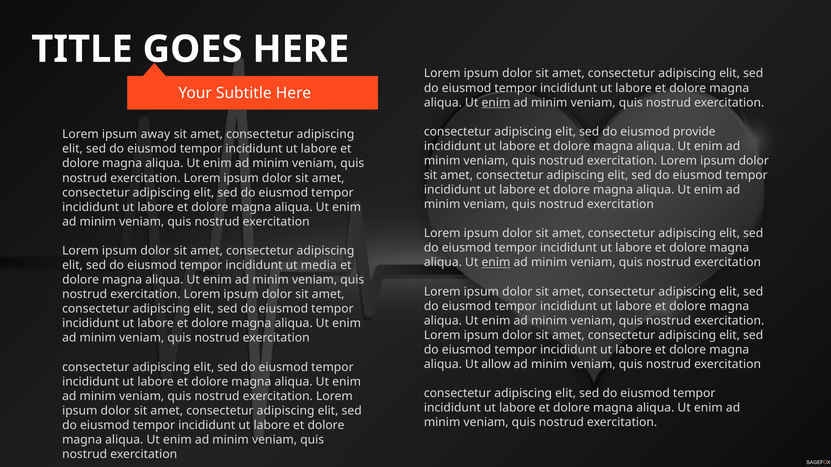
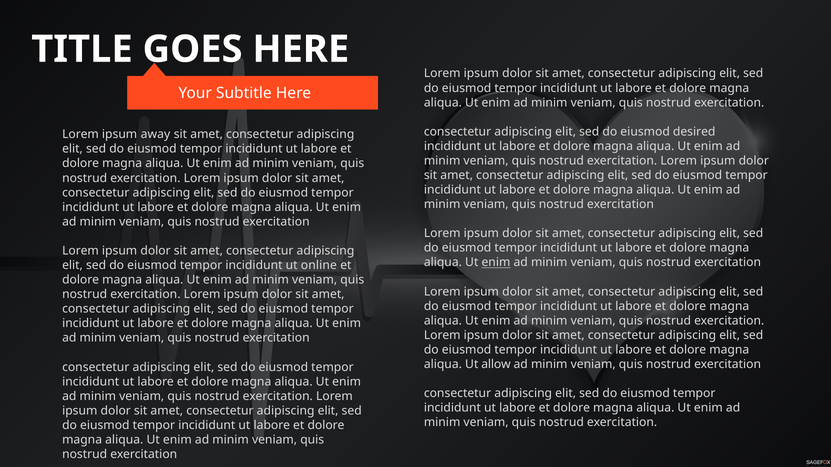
enim underline: present -> none (496, 103)
provide: provide -> desired (694, 132)
media: media -> online (319, 265)
